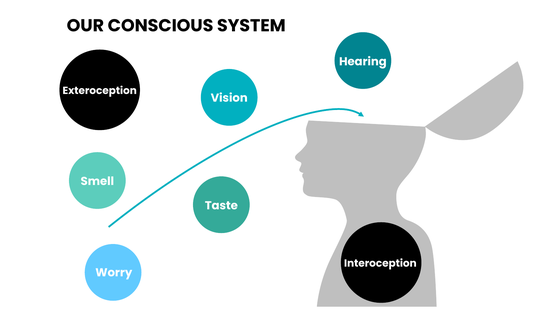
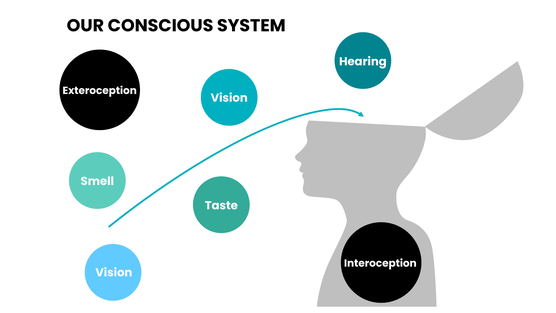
Worry: Worry -> Vision (114, 273)
